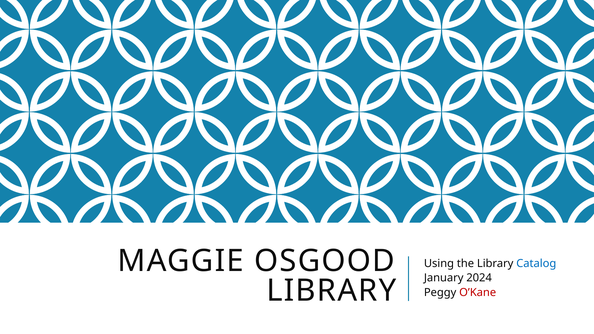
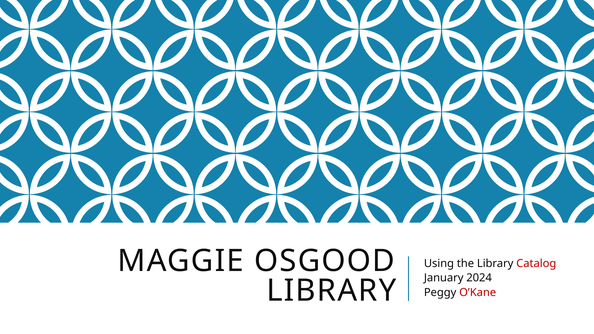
Catalog colour: blue -> red (536, 263)
